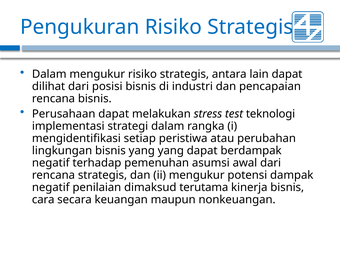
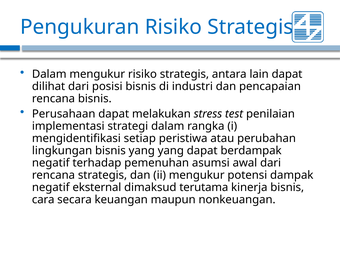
teknologi: teknologi -> penilaian (270, 114)
penilaian: penilaian -> eksternal (97, 187)
